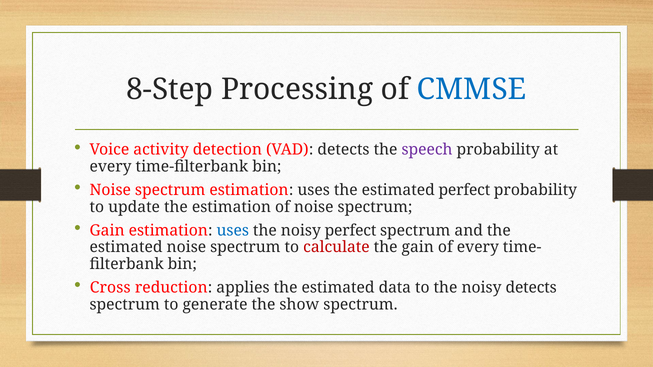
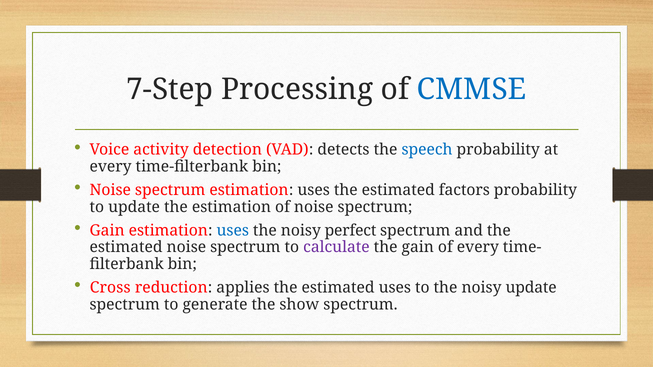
8-Step: 8-Step -> 7-Step (170, 90)
speech colour: purple -> blue (427, 150)
estimated perfect: perfect -> factors (464, 190)
calculate colour: red -> purple (336, 248)
estimated data: data -> uses (395, 288)
noisy detects: detects -> update (531, 288)
